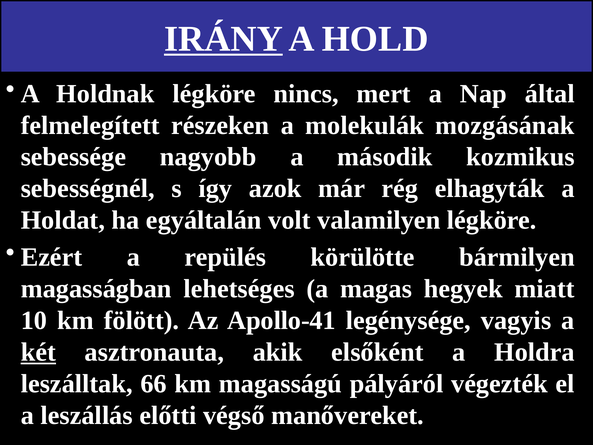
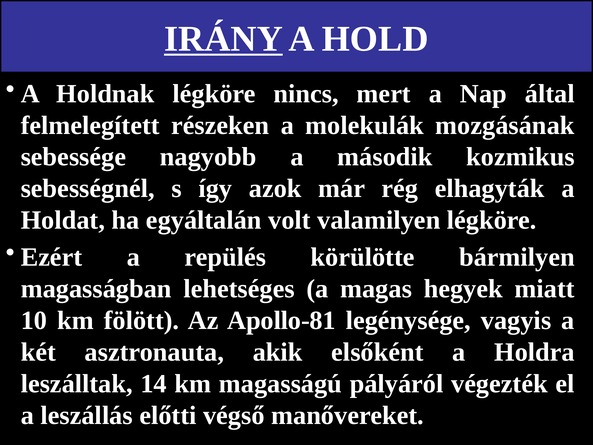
Apollo-41: Apollo-41 -> Apollo-81 (282, 320)
két underline: present -> none (38, 352)
66: 66 -> 14 (154, 384)
